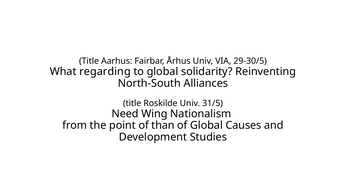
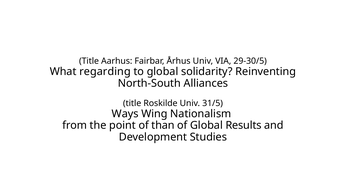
Need: Need -> Ways (125, 113)
Causes: Causes -> Results (244, 125)
